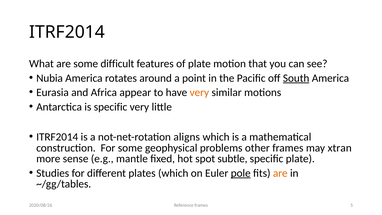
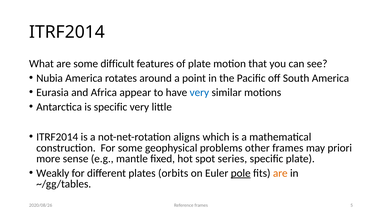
South underline: present -> none (296, 78)
very colour: orange -> blue (199, 92)
xtran: xtran -> priori (340, 148)
subtle: subtle -> series (232, 159)
Studies: Studies -> Weakly (53, 173)
plates which: which -> orbits (173, 173)
